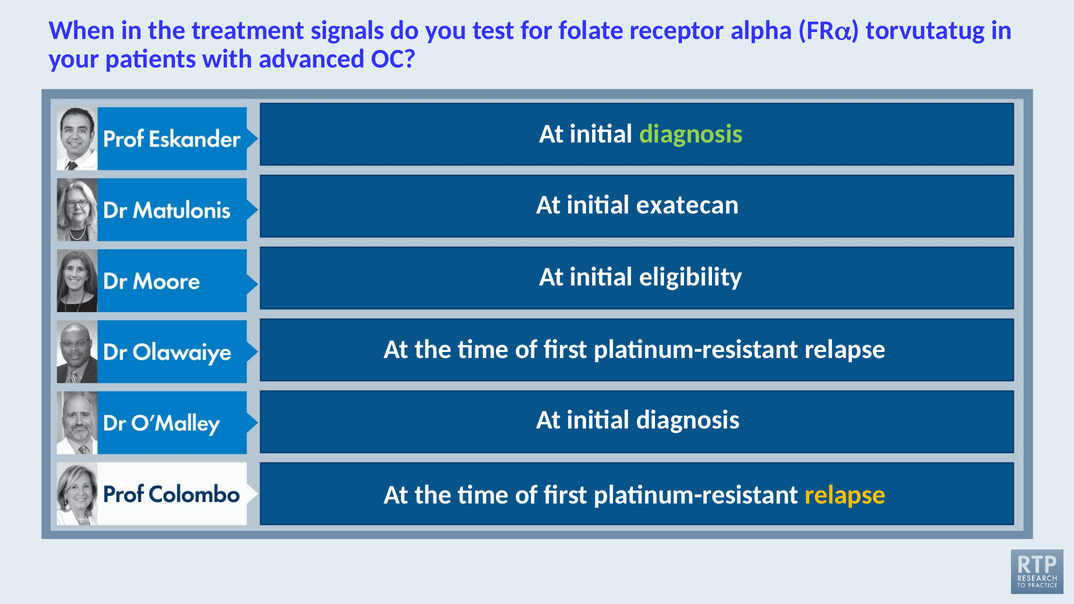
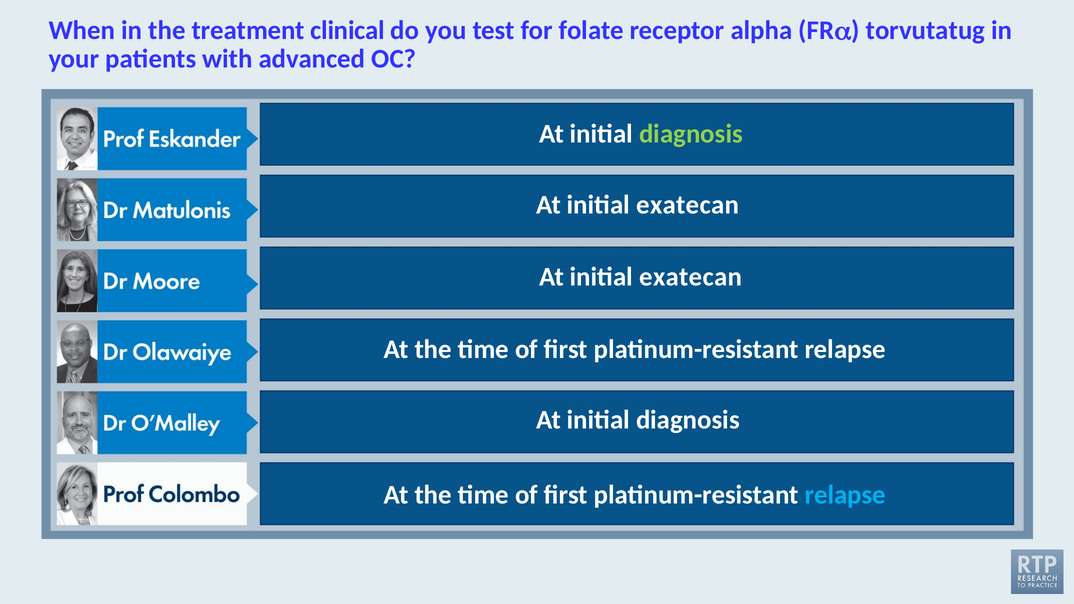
signals: signals -> clinical (348, 31)
eligibility: eligibility -> exatecan (691, 277)
relapse colour: yellow -> light blue (845, 495)
